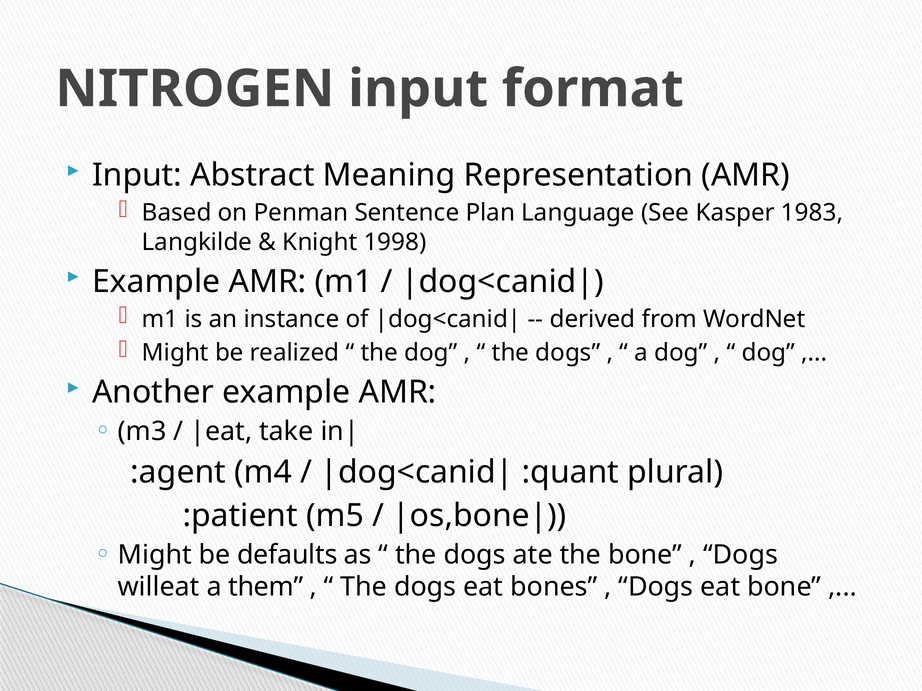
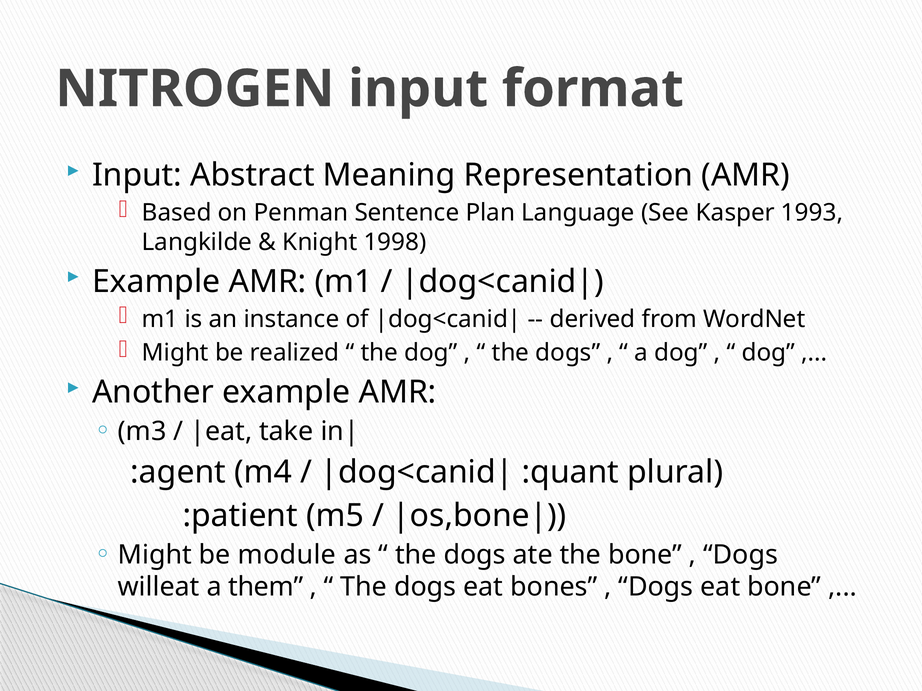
1983: 1983 -> 1993 (812, 213)
defaults: defaults -> module (287, 555)
